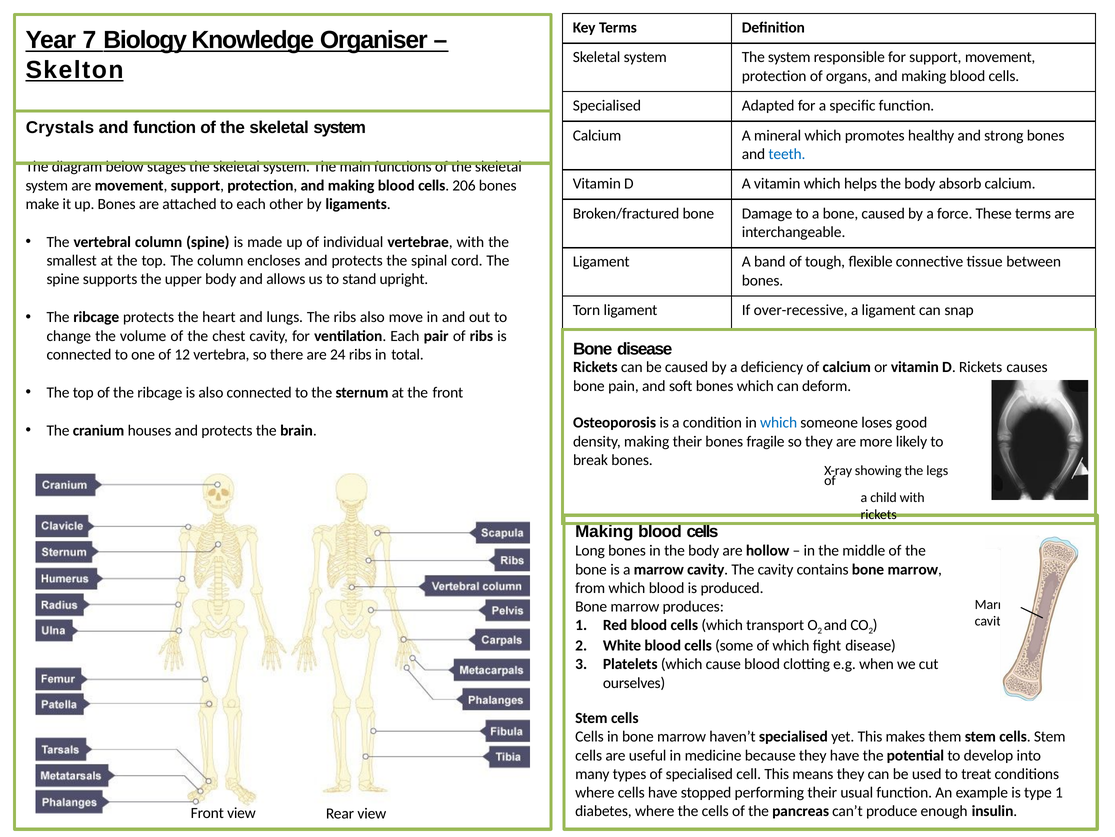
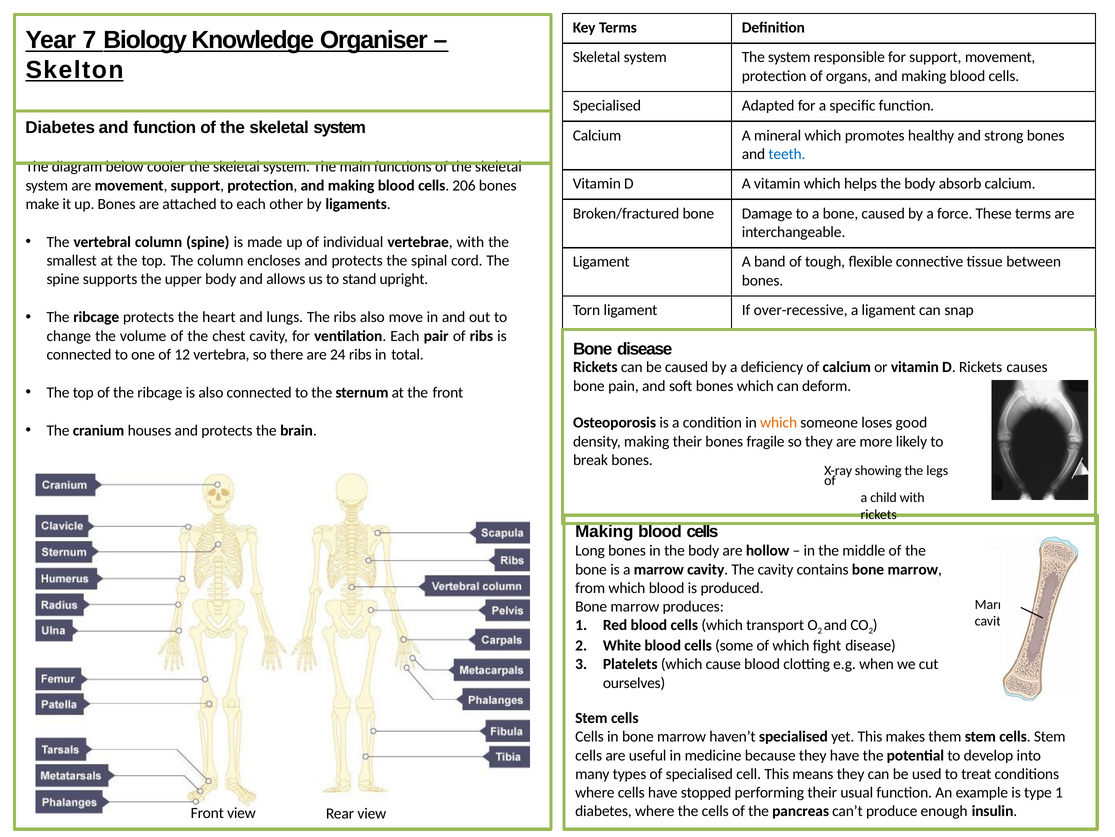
Crystals: Crystals -> Diabetes (60, 128)
stages: stages -> cooler (167, 167)
which colour: blue -> orange (779, 422)
